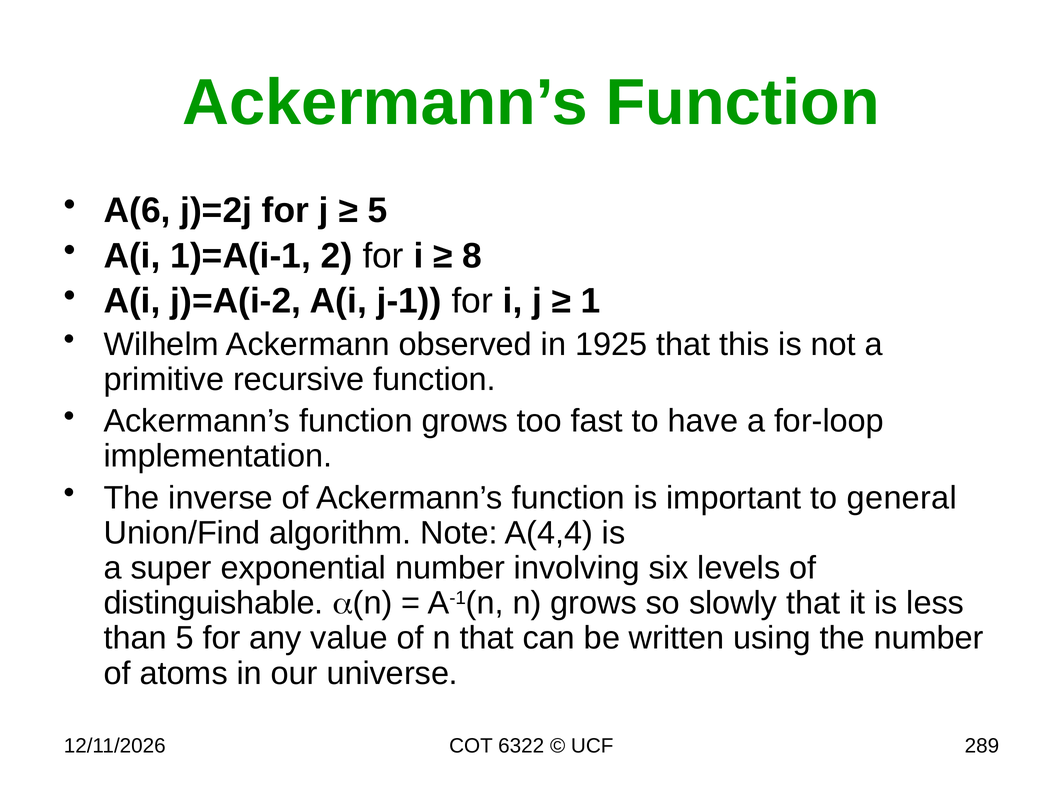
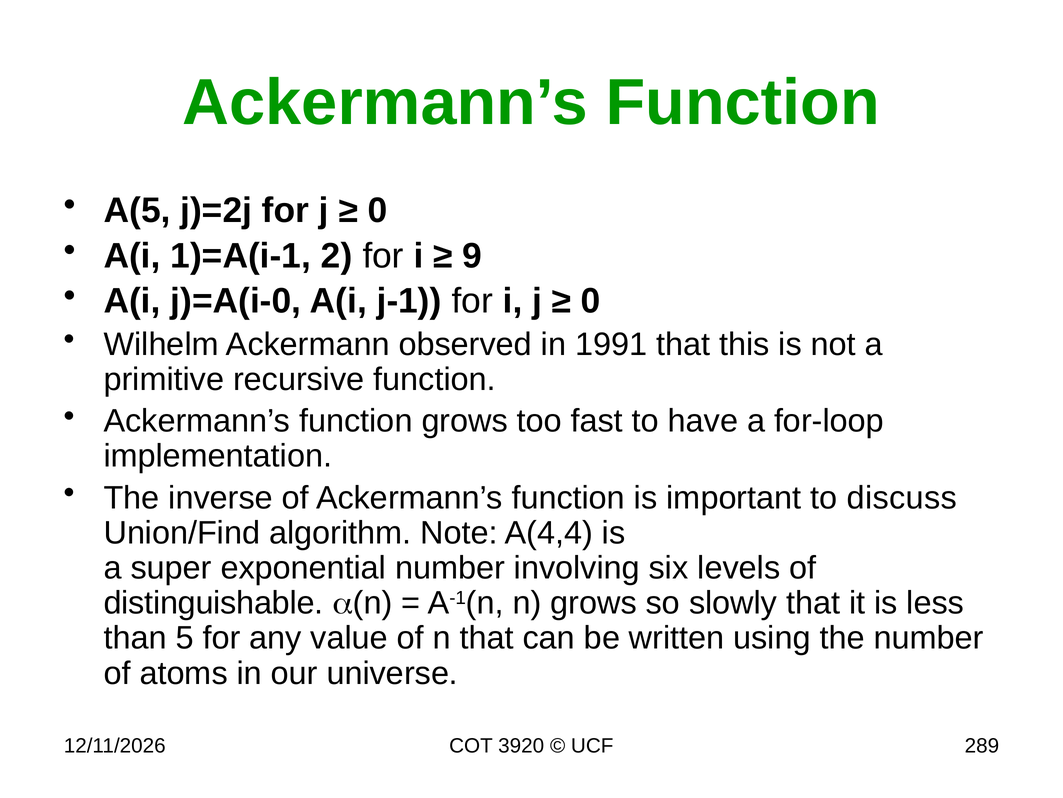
A(6: A(6 -> A(5 (137, 210)
5: 5 -> 0 (378, 210)
8: 8 -> 9 (472, 256)
j)=A(i-2: j)=A(i-2 -> j)=A(i-0 (236, 301)
1: 1 -> 0 (591, 301)
1925: 1925 -> 1991 (611, 344)
general: general -> discuss (902, 497)
6322: 6322 -> 3920 (521, 745)
